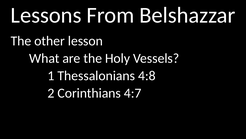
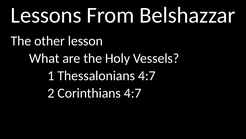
Thessalonians 4:8: 4:8 -> 4:7 (147, 75)
